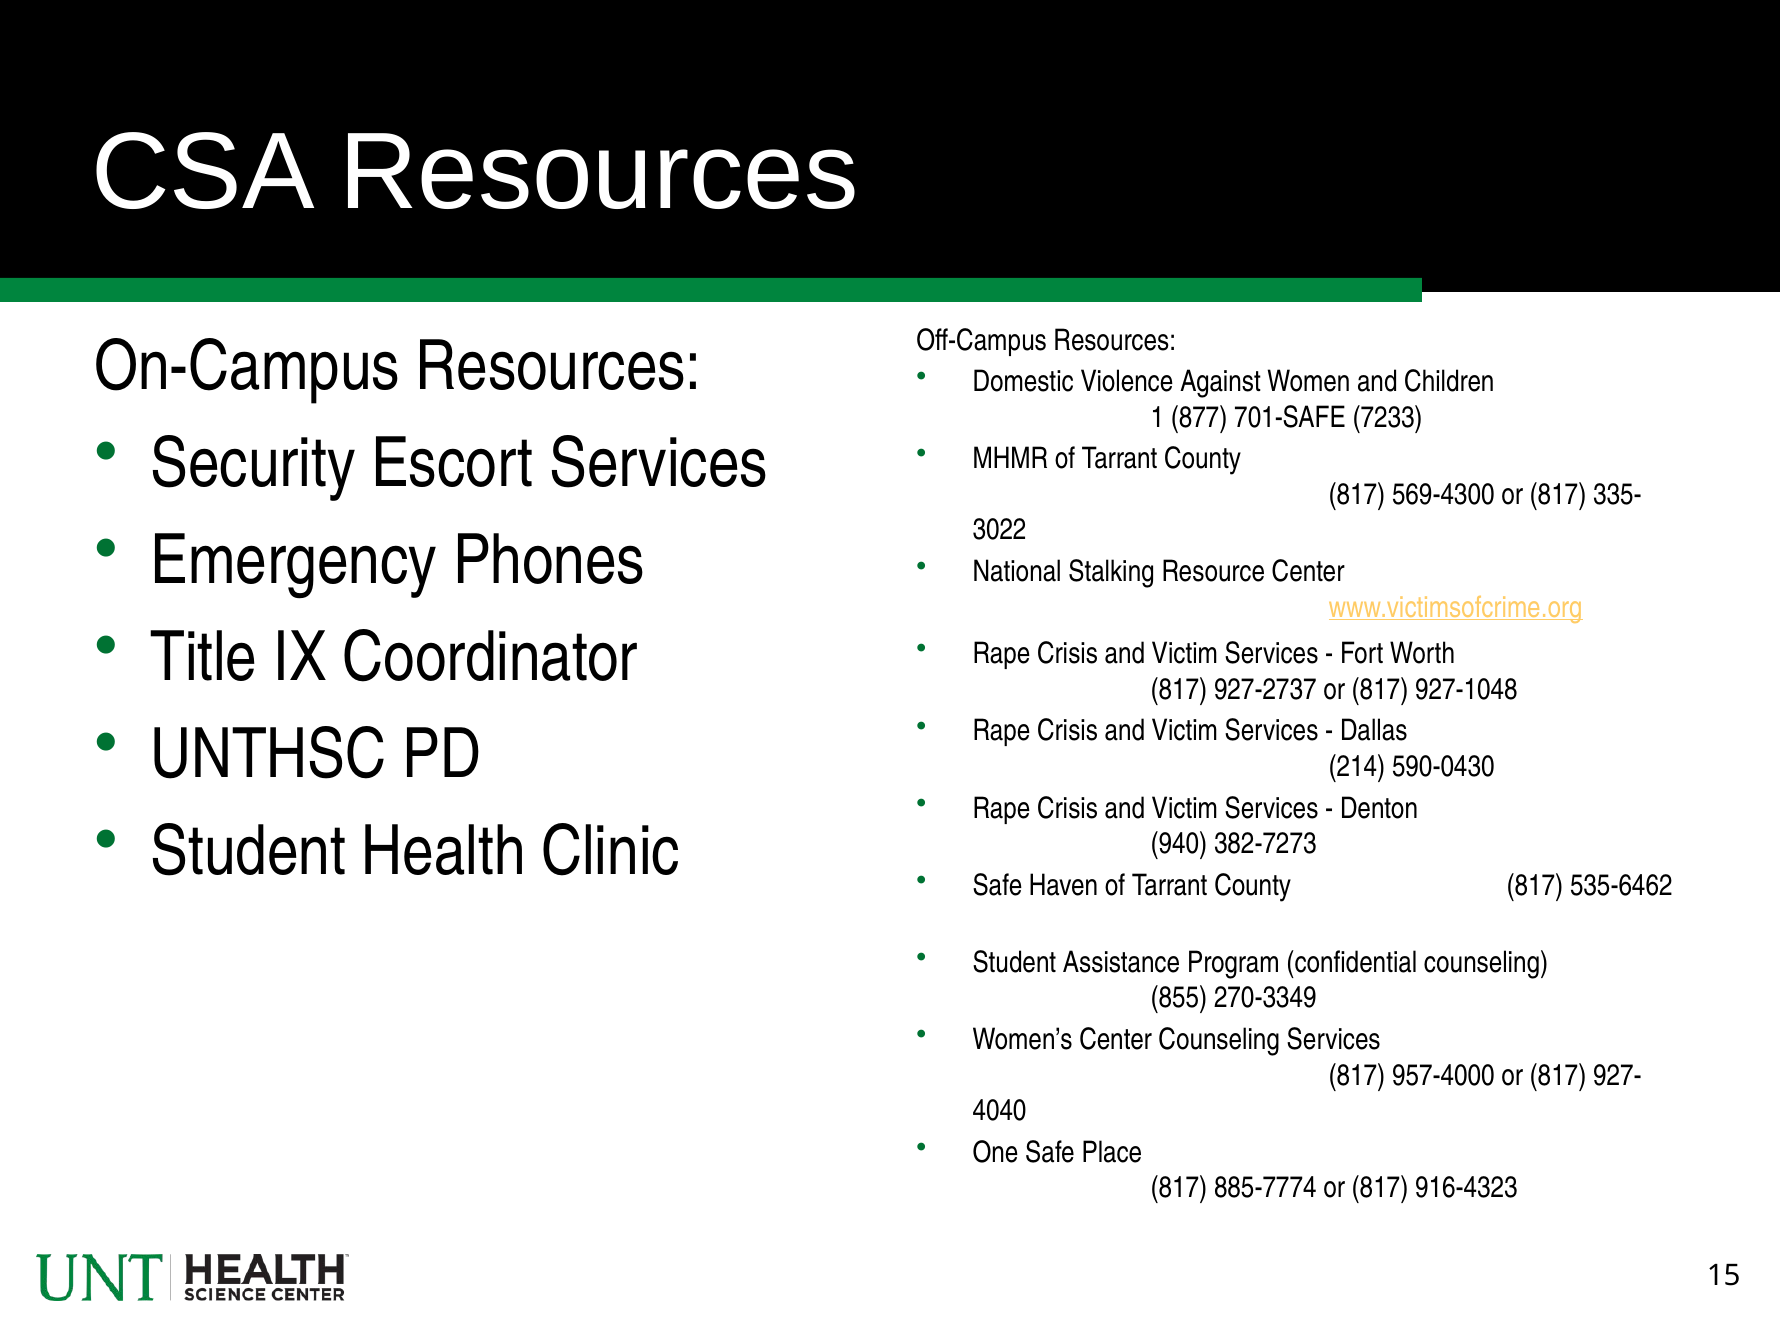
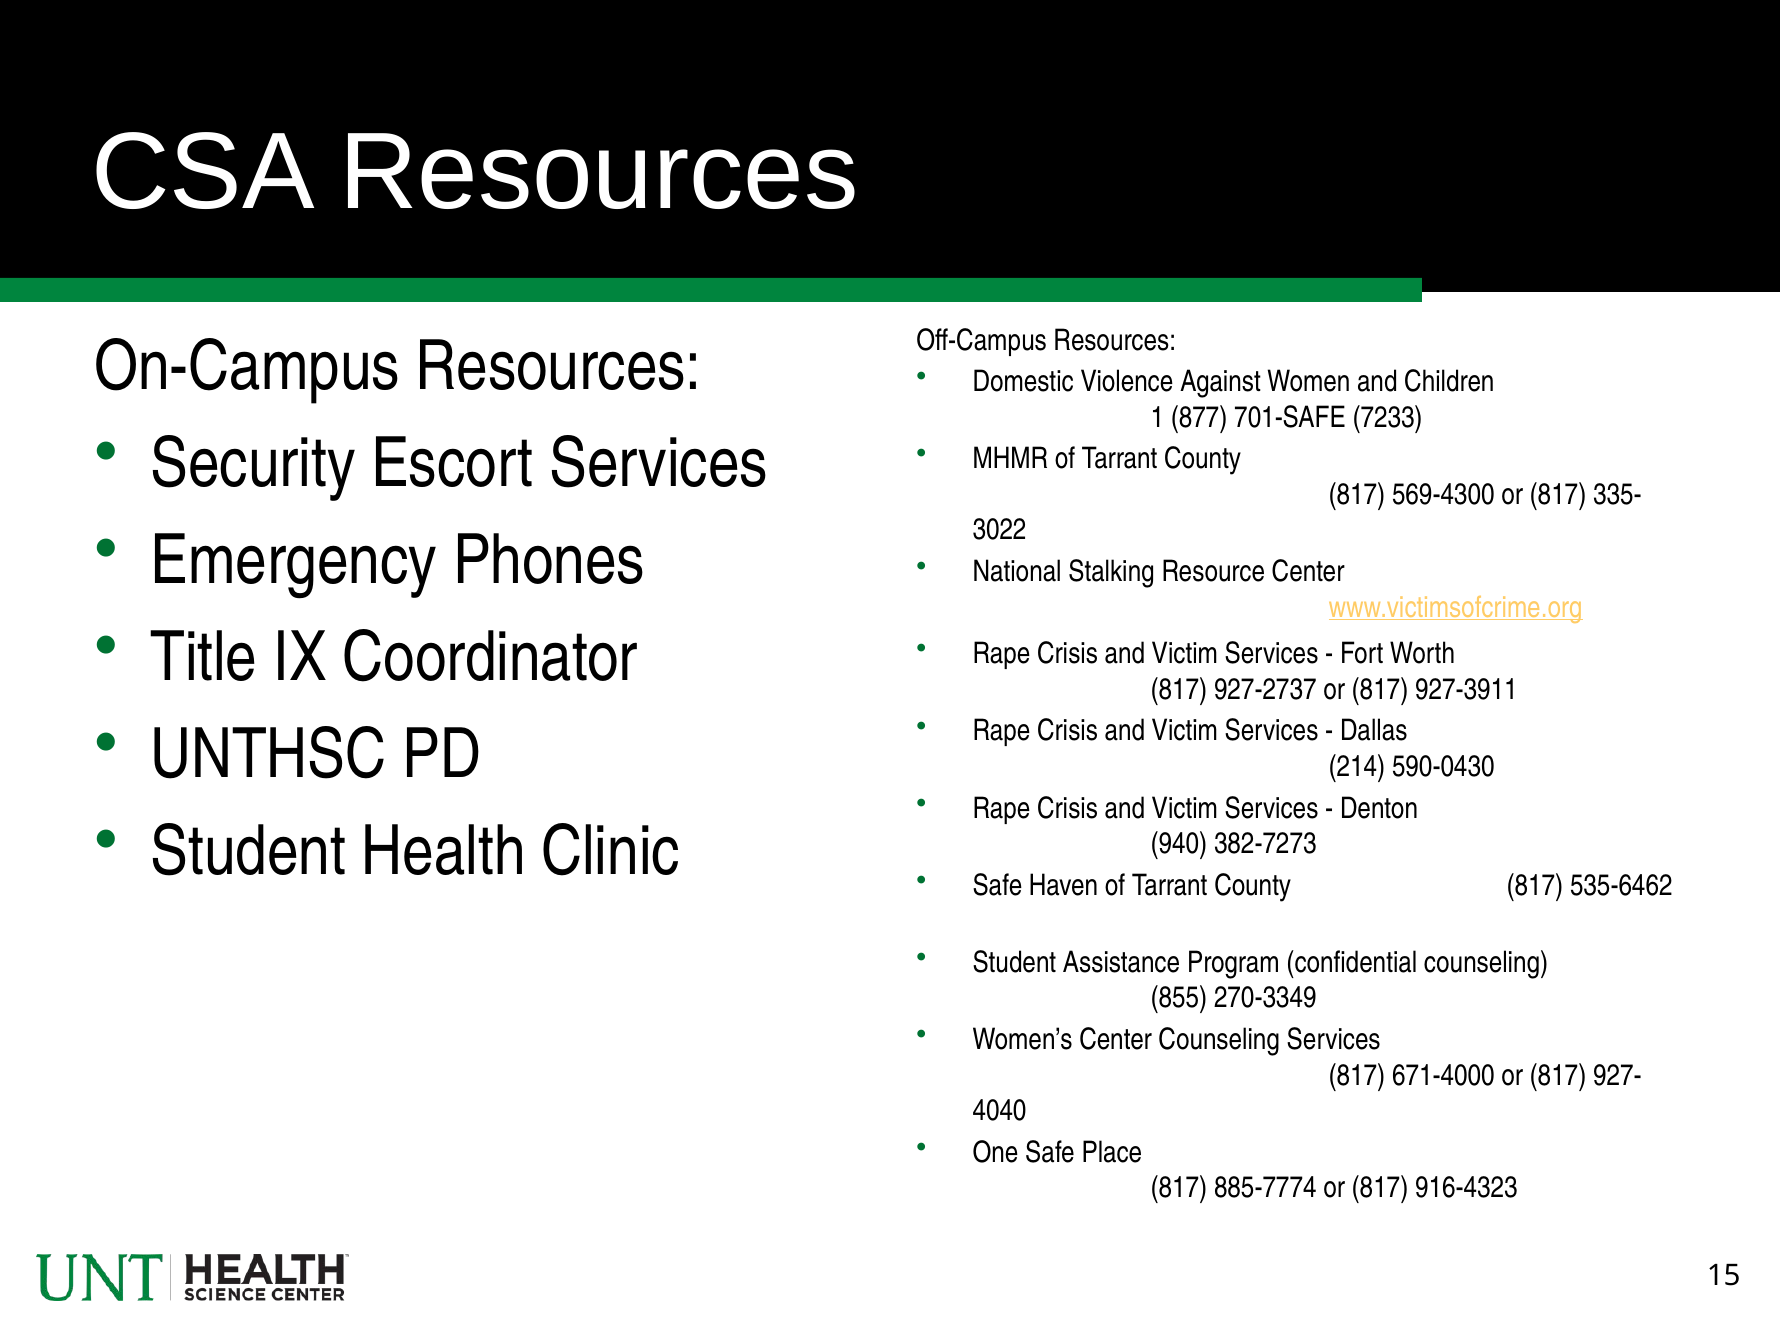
927-1048: 927-1048 -> 927-3911 (1466, 690)
957-4000: 957-4000 -> 671-4000 (1443, 1075)
